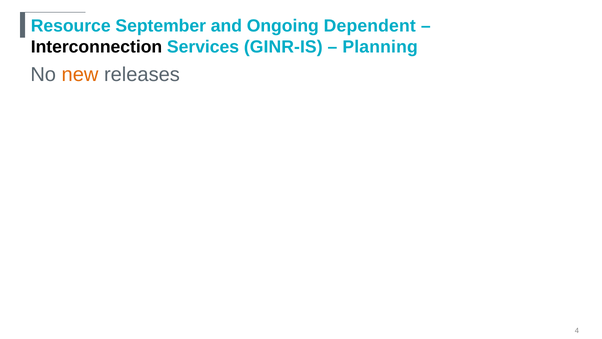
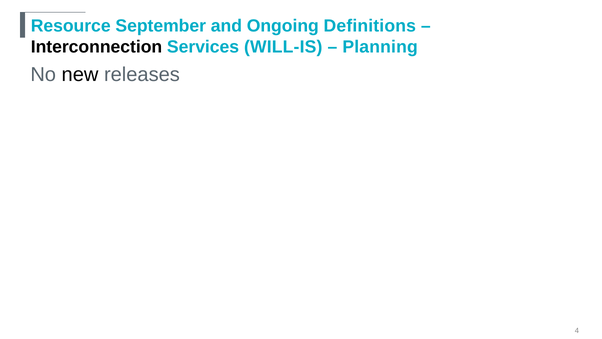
Dependent: Dependent -> Definitions (370, 26)
GINR-IS: GINR-IS -> WILL-IS (283, 47)
new colour: orange -> black (80, 75)
